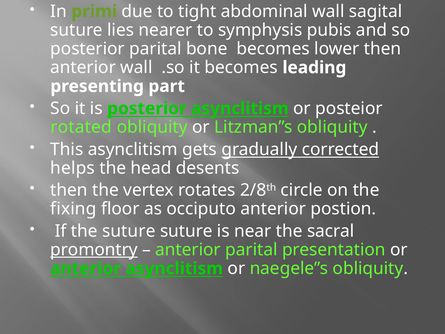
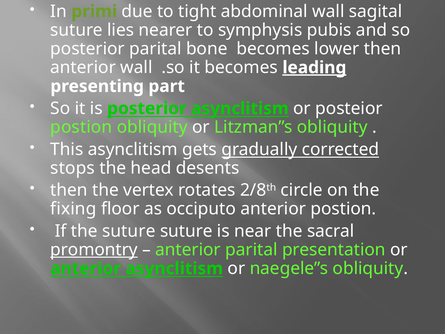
leading underline: none -> present (314, 68)
rotated: rotated -> postion (81, 127)
helps: helps -> stops (73, 168)
